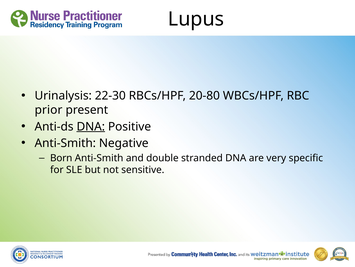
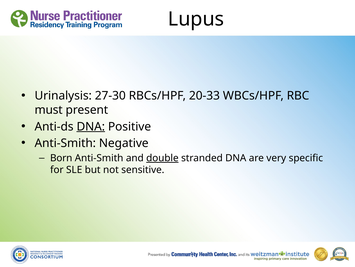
22-30: 22-30 -> 27-30 (110, 95)
20-80: 20-80 -> 20-33 (204, 95)
prior: prior -> must (49, 110)
double underline: none -> present (162, 158)
